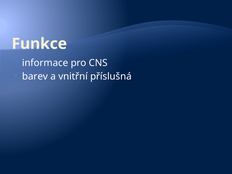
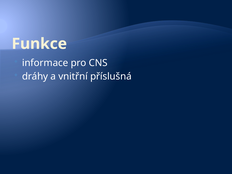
barev: barev -> dráhy (35, 76)
